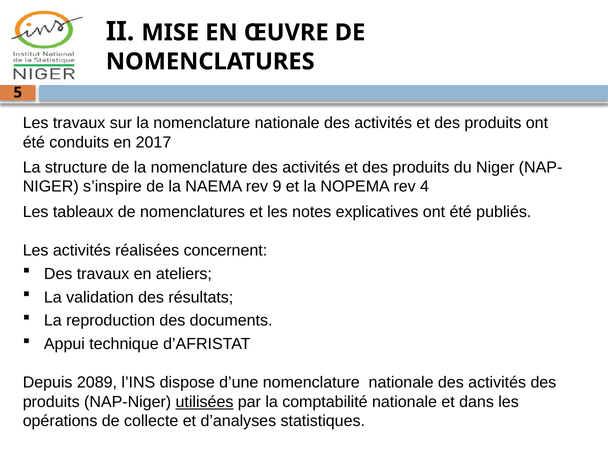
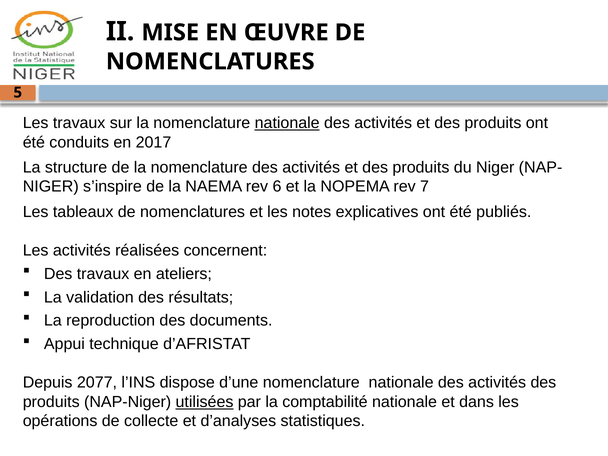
nationale underline: none -> present (287, 123)
9: 9 -> 6 (277, 187)
4: 4 -> 7 (424, 187)
2089: 2089 -> 2077 (97, 383)
